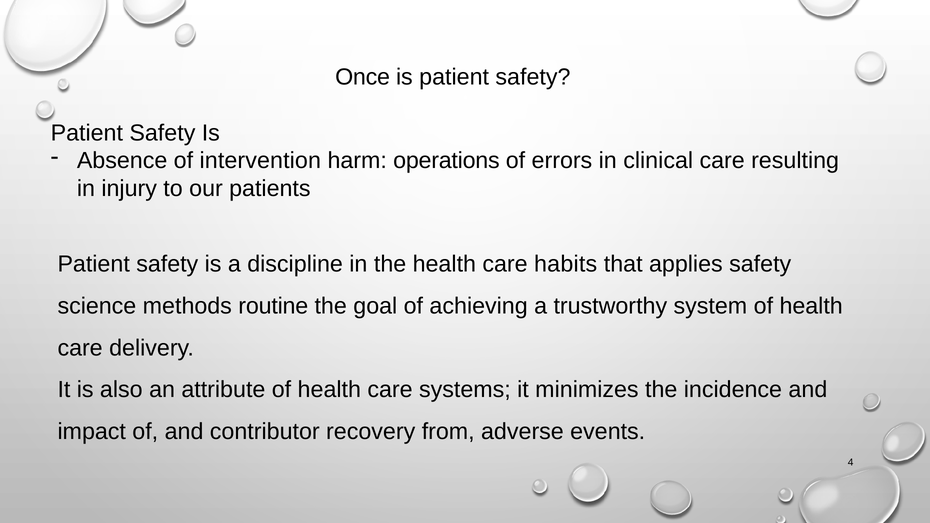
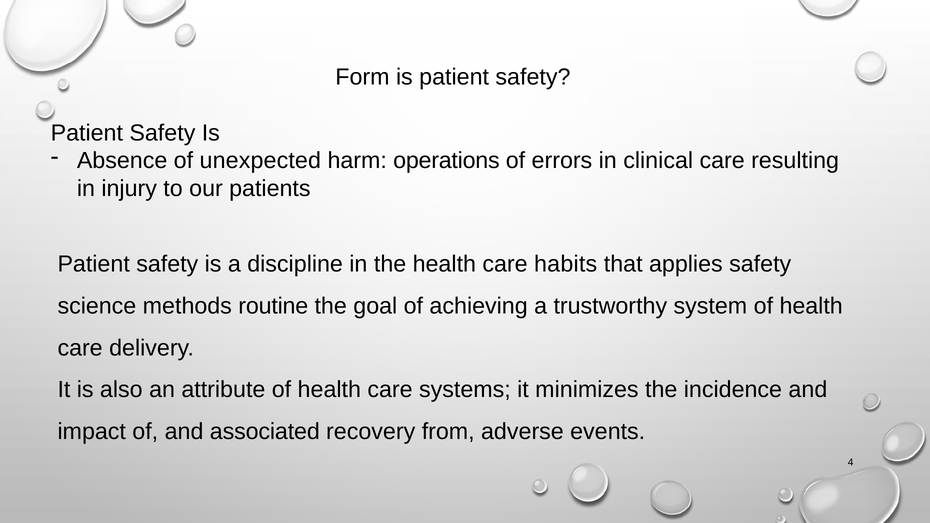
Once: Once -> Form (362, 77)
intervention: intervention -> unexpected (260, 161)
contributor: contributor -> associated (265, 432)
